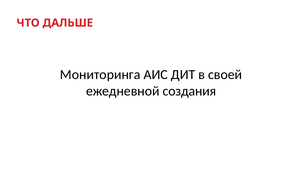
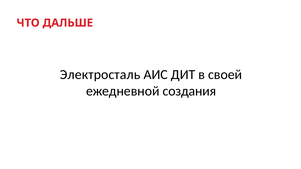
Мониторинга: Мониторинга -> Электросталь (100, 75)
